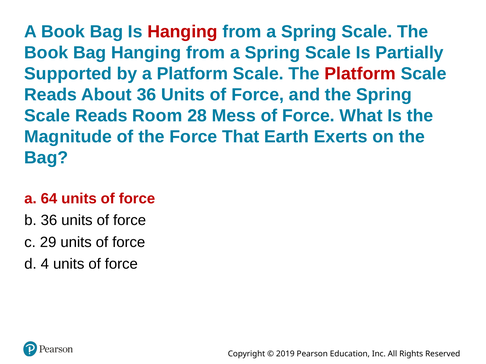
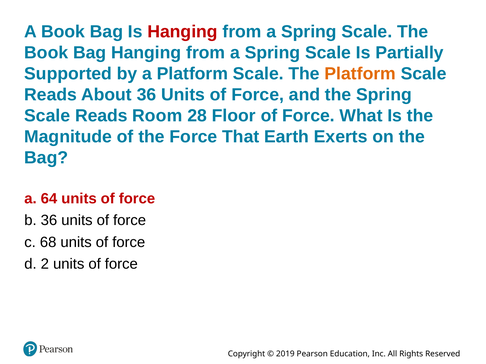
Platform colour: red -> orange (360, 74)
Mess: Mess -> Floor (234, 116)
29: 29 -> 68 (48, 243)
4: 4 -> 2 (45, 264)
